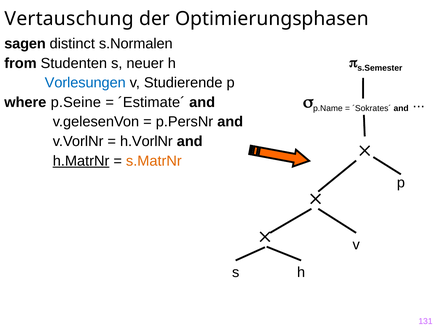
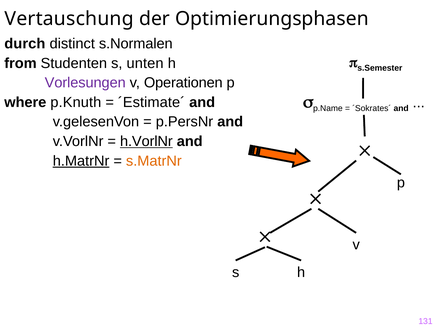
sagen: sagen -> durch (25, 44)
neuer: neuer -> unten (145, 63)
Vorlesungen colour: blue -> purple (85, 83)
Studierende: Studierende -> Operationen (183, 83)
p.Seine: p.Seine -> p.Knuth (76, 102)
h.VorlNr underline: none -> present (146, 141)
